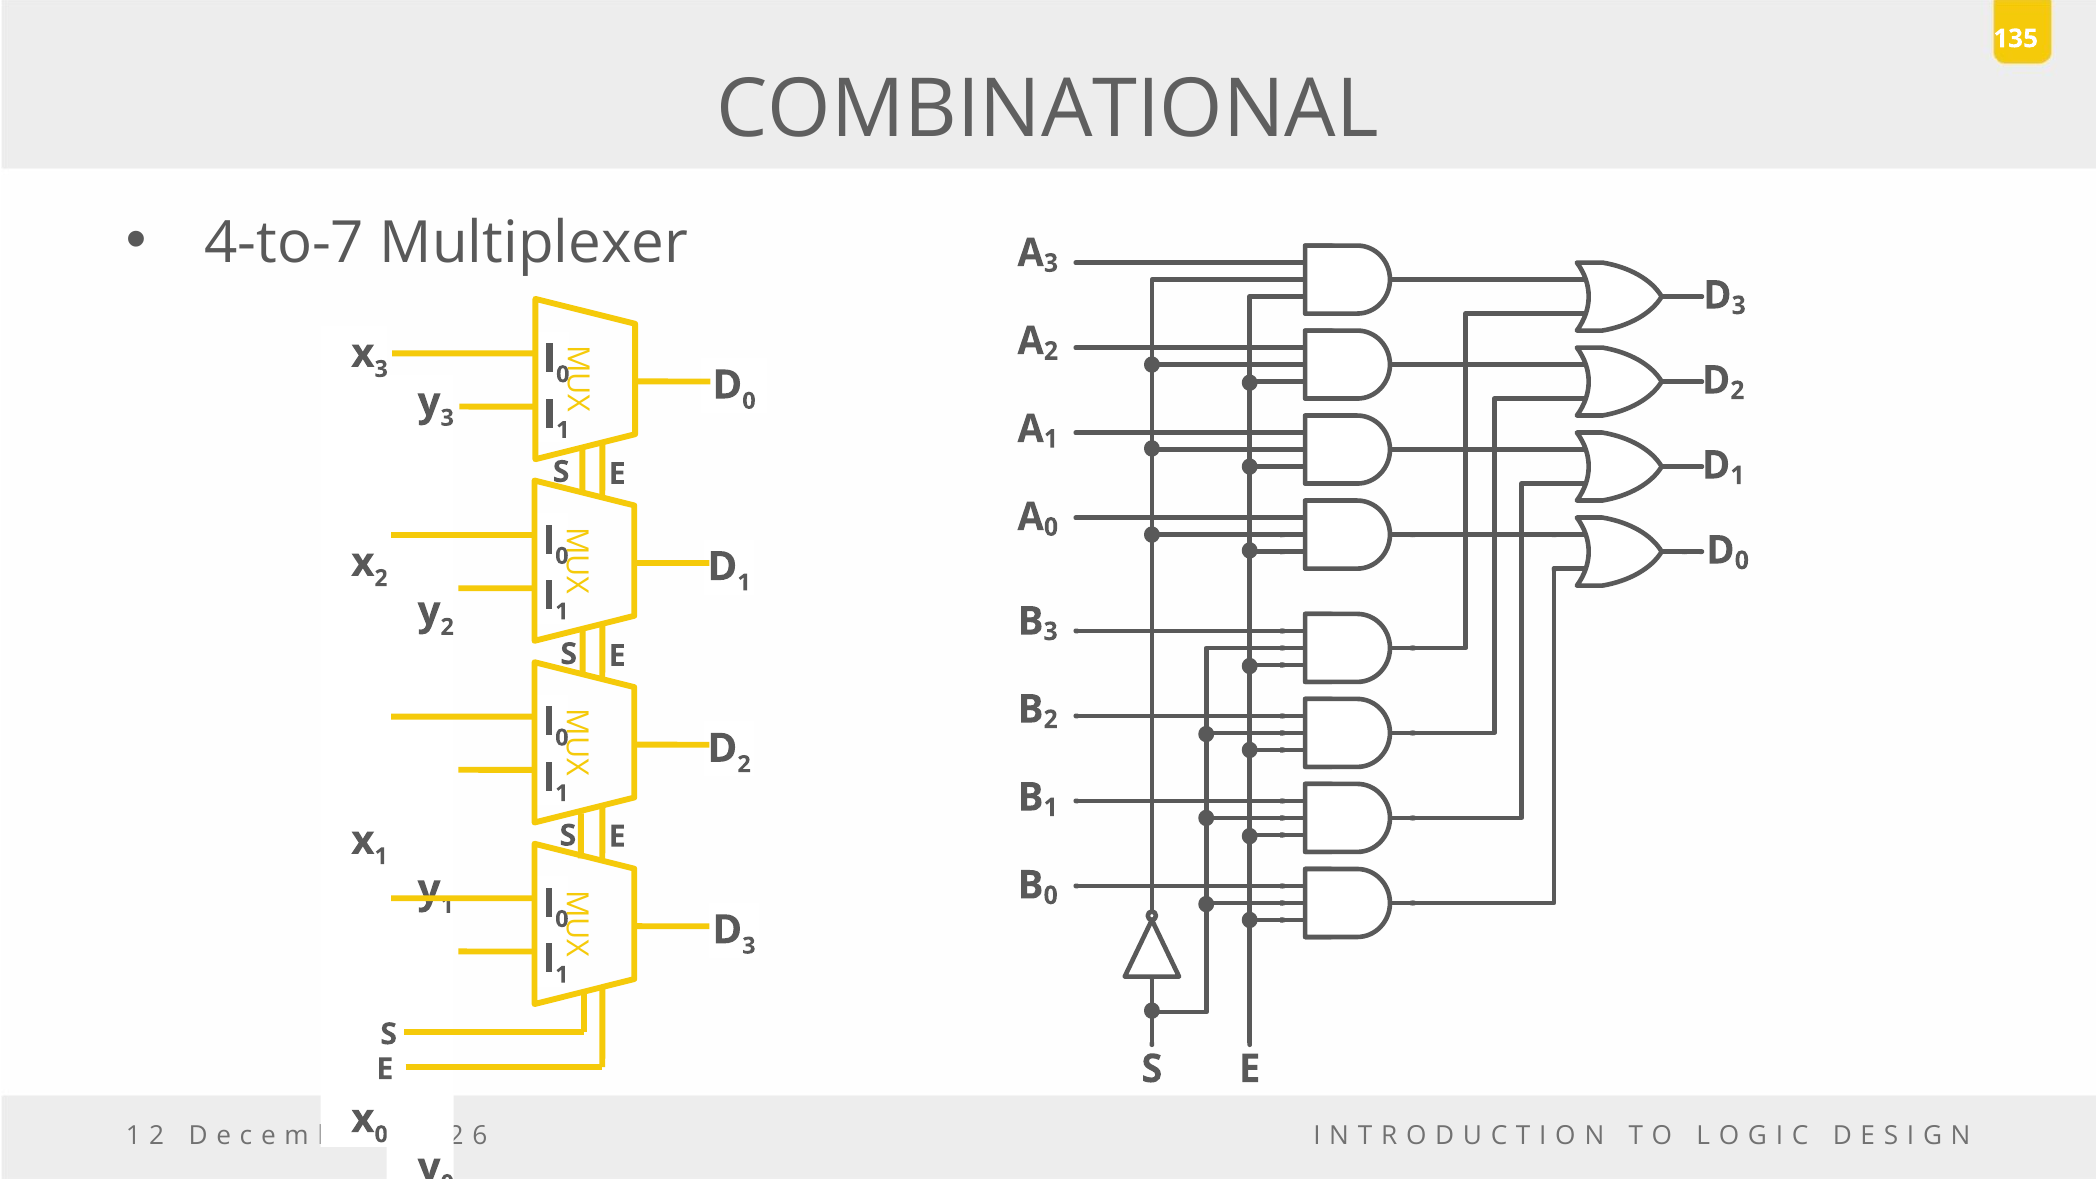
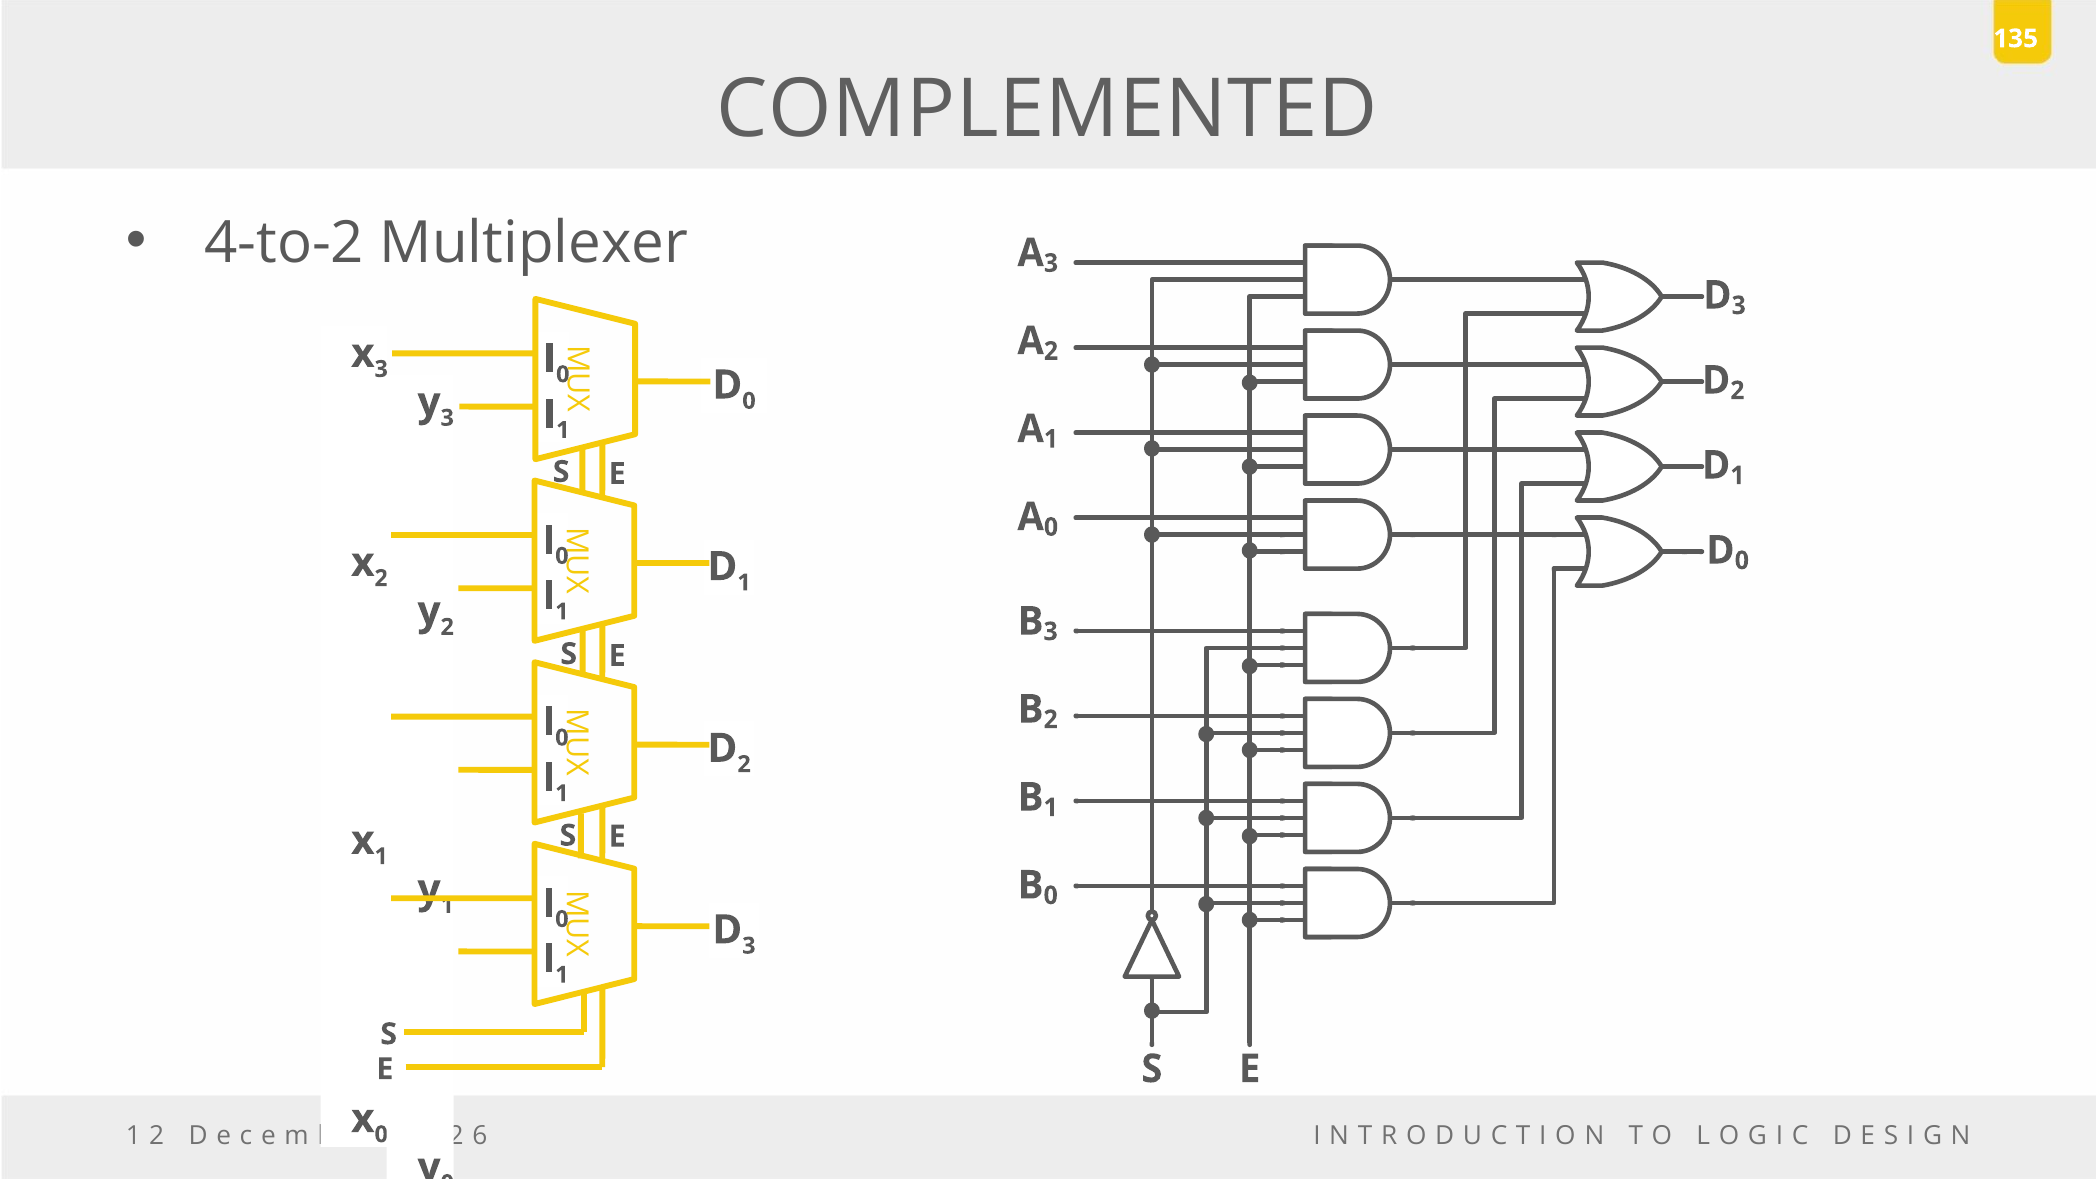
COMBINATIONAL: COMBINATIONAL -> COMPLEMENTED (1047, 109)
4-to-7: 4-to-7 -> 4-to-2 (284, 243)
